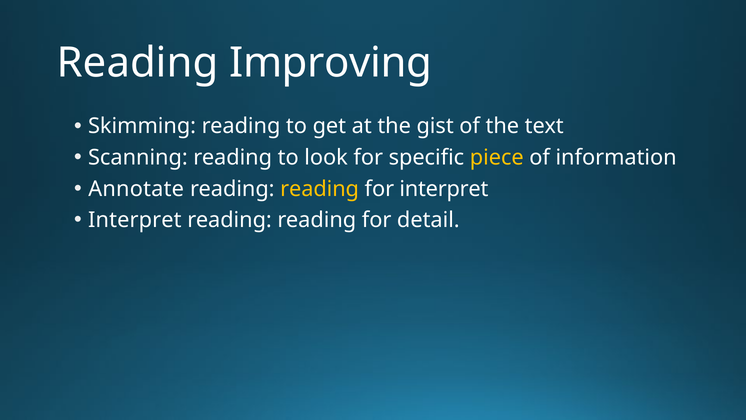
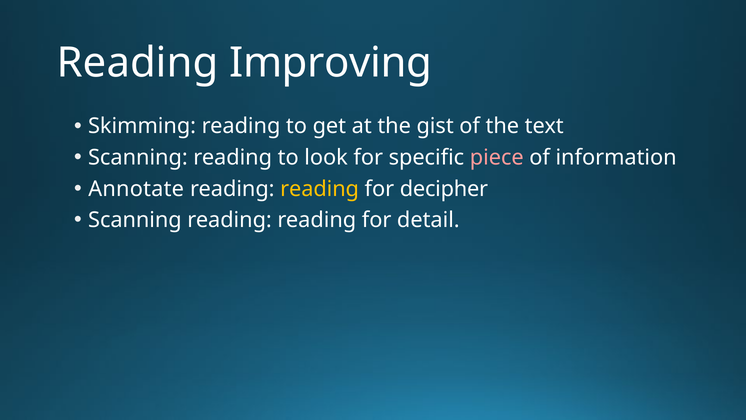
piece colour: yellow -> pink (497, 157)
for interpret: interpret -> decipher (444, 189)
Interpret: Interpret -> Scanning (135, 220)
